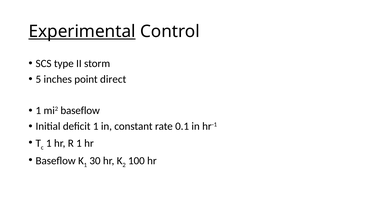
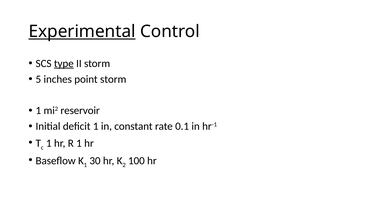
type underline: none -> present (64, 63)
point direct: direct -> storm (113, 79)
mi2 baseflow: baseflow -> reservoir (80, 111)
